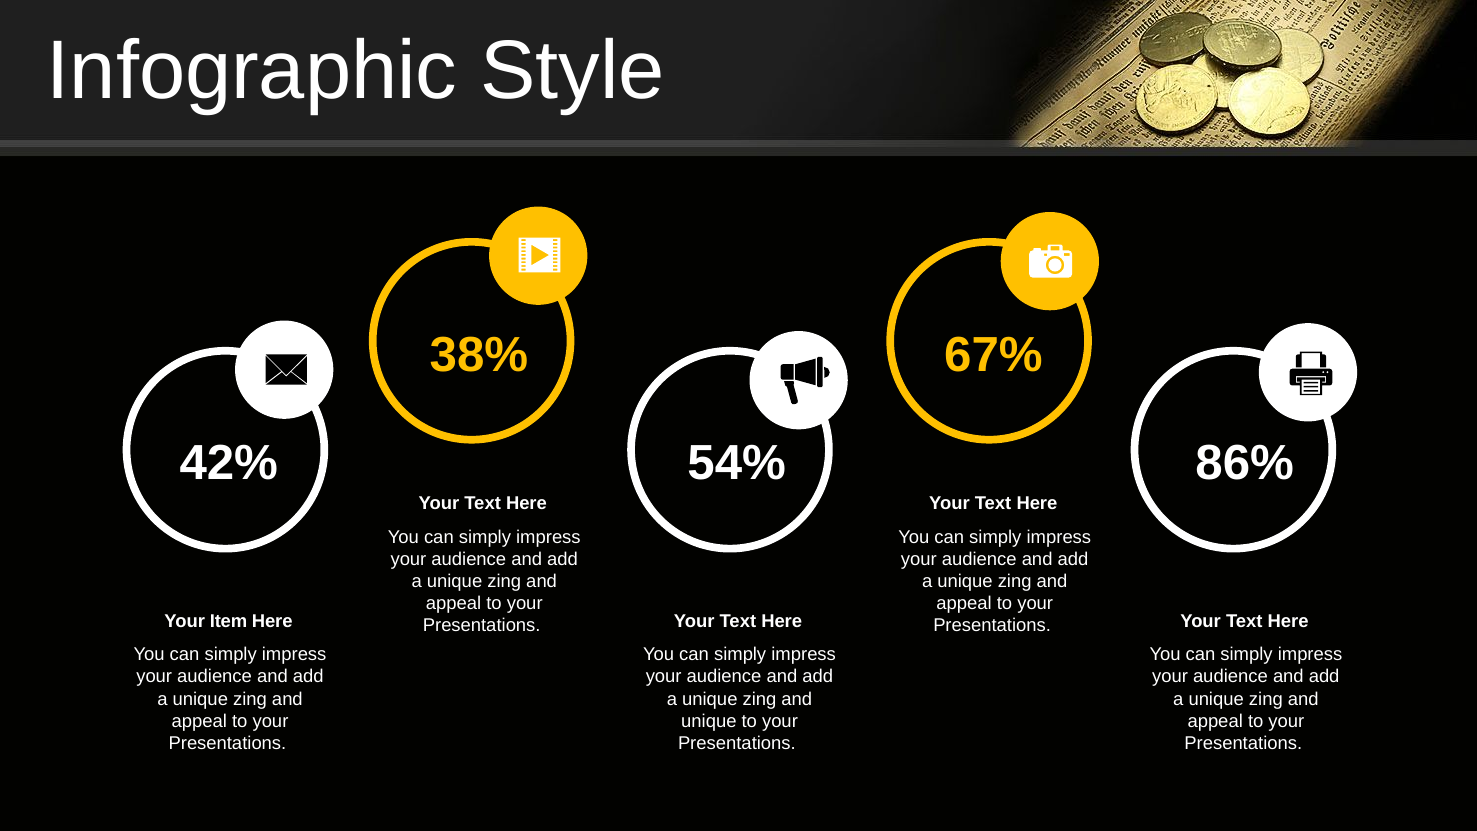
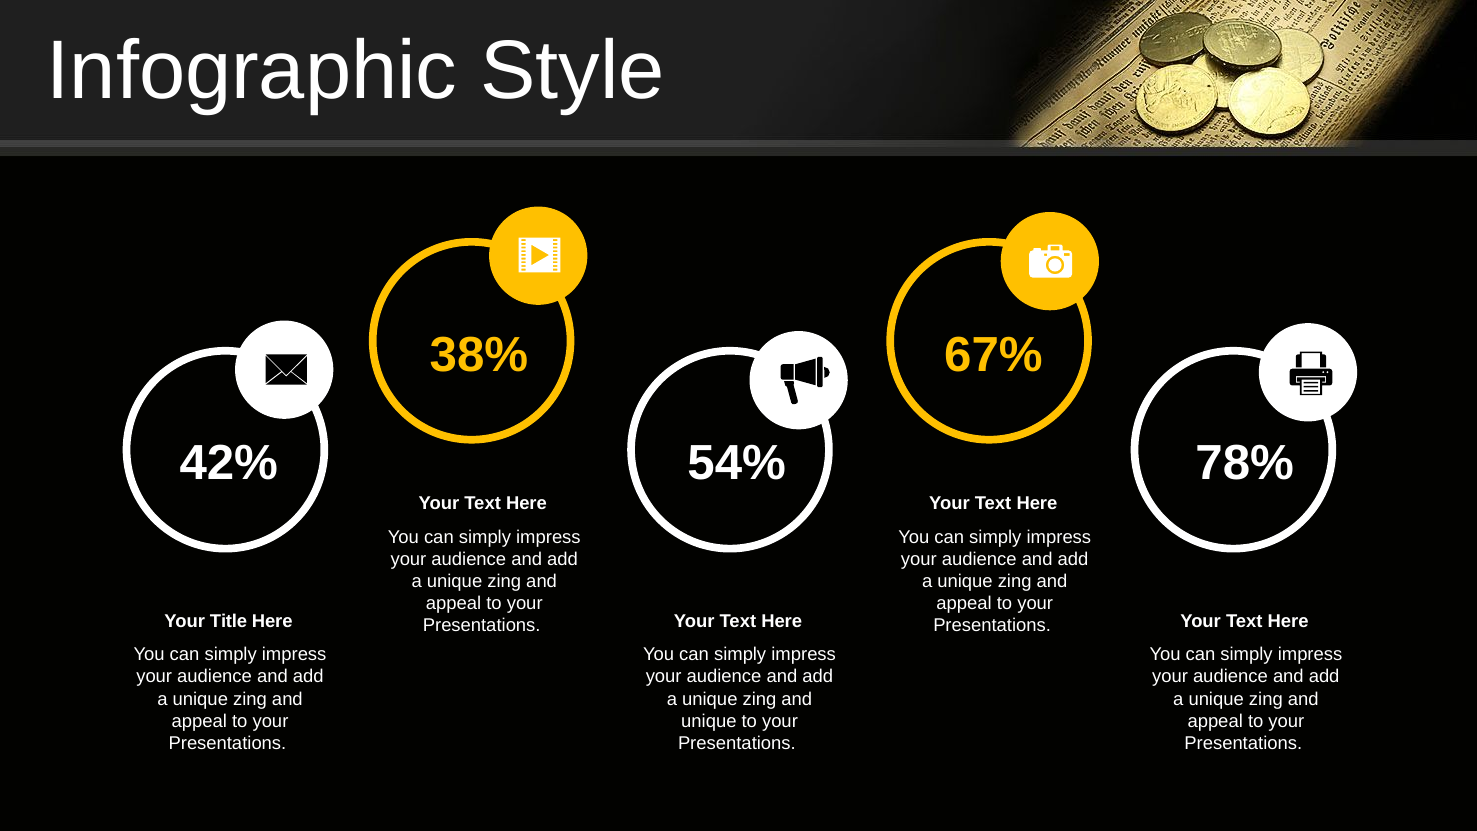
86%: 86% -> 78% (1245, 464)
Item: Item -> Title (229, 621)
